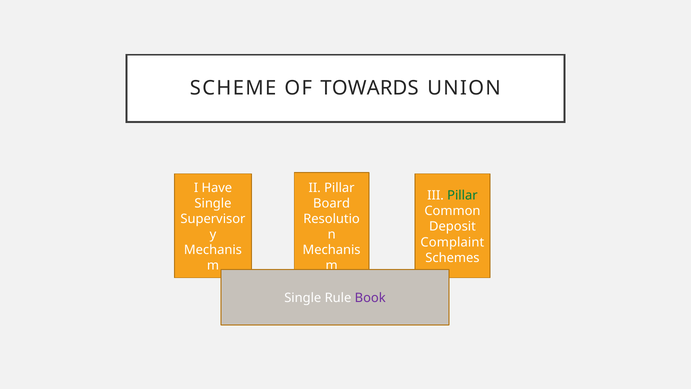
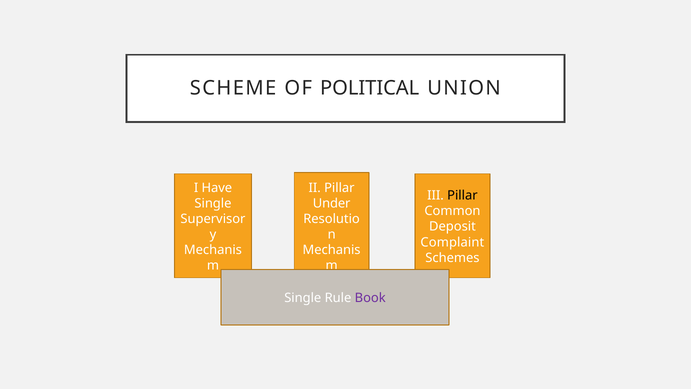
TOWARDS: TOWARDS -> POLITICAL (370, 88)
Pillar colour: green -> black (462, 195)
Board: Board -> Under (332, 203)
